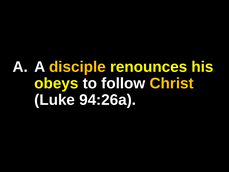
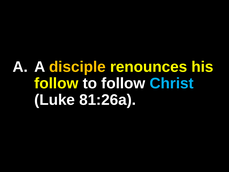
obeys: obeys -> follow (56, 83)
Christ colour: yellow -> light blue (172, 83)
94:26a: 94:26a -> 81:26a (108, 100)
